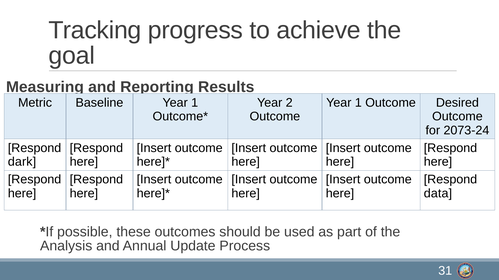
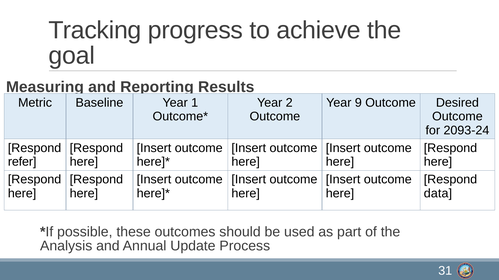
1: 1 -> 9 (358, 103)
2073-24: 2073-24 -> 2093-24 (466, 131)
dark: dark -> refer (22, 162)
